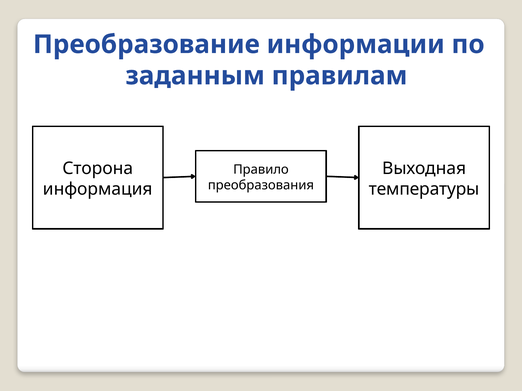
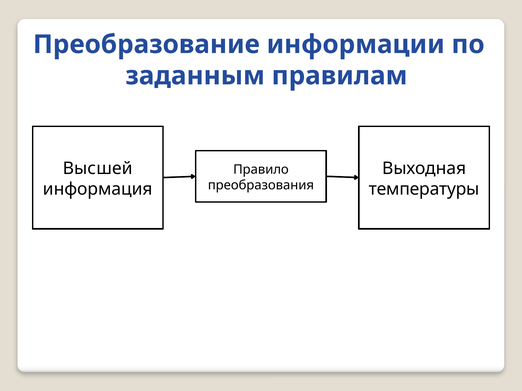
Сторона: Сторона -> Высшей (98, 169)
